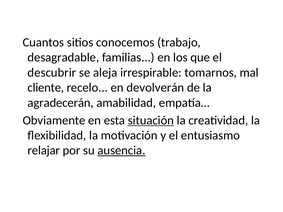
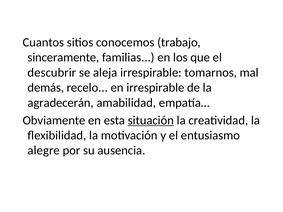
desagradable: desagradable -> sinceramente (63, 58)
cliente: cliente -> demás (46, 88)
en devolverán: devolverán -> irrespirable (155, 88)
relajar: relajar -> alegre (44, 151)
ausencia underline: present -> none (121, 151)
